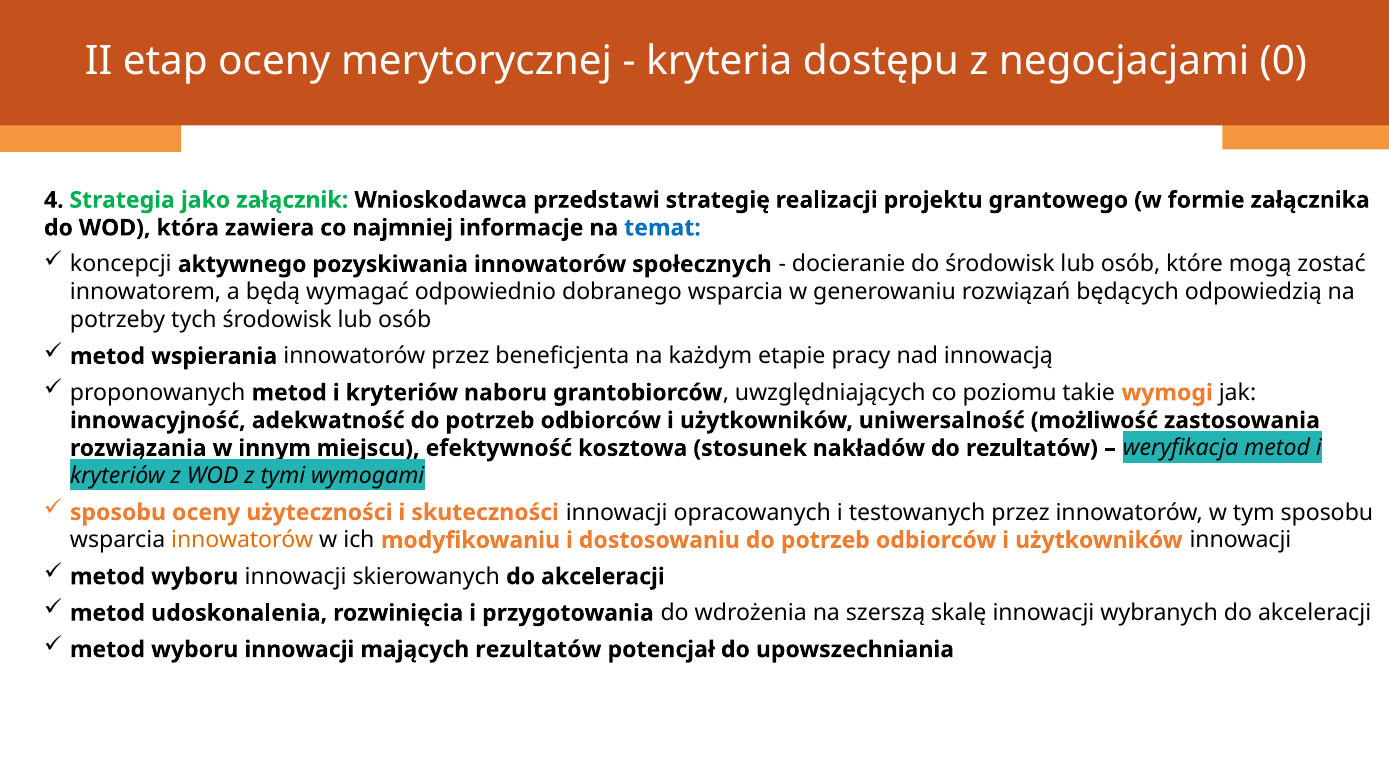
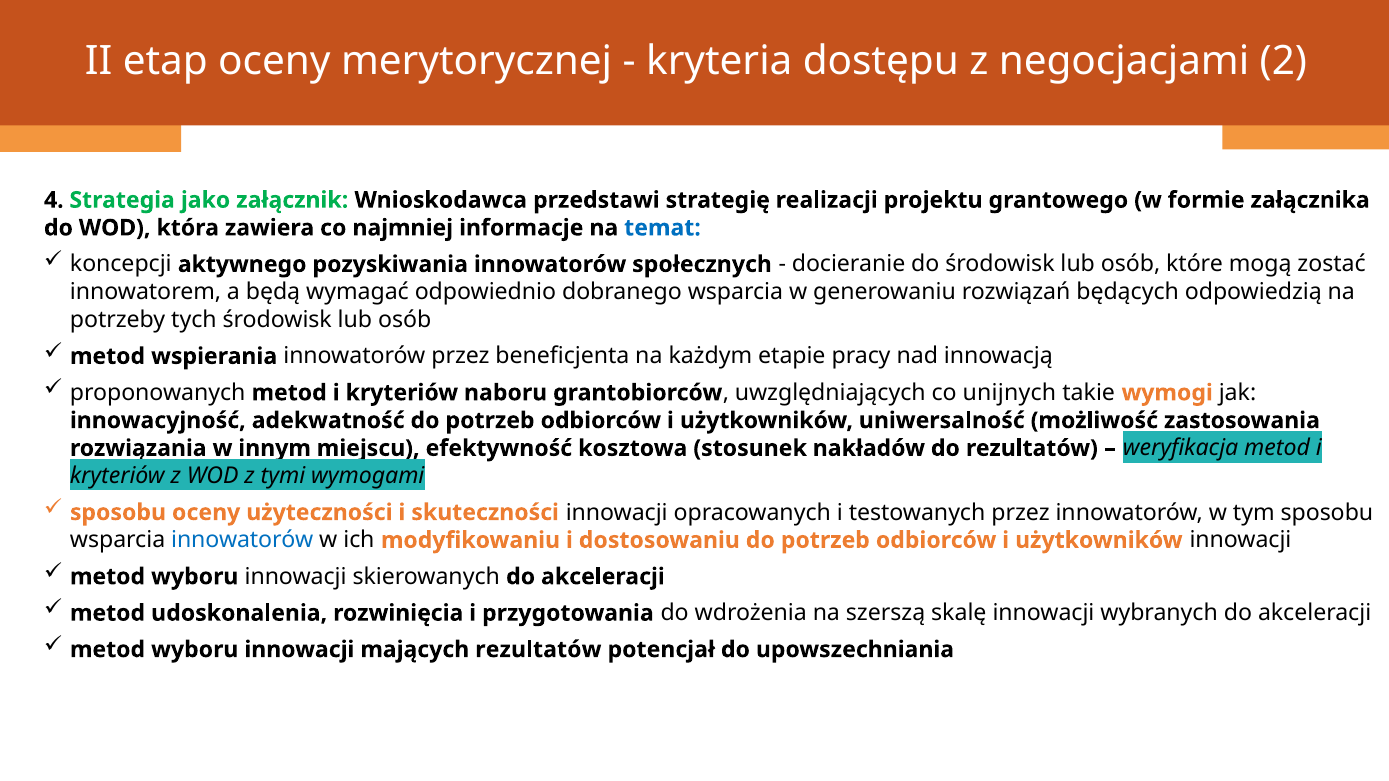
0: 0 -> 2 (1283, 61)
poziomu: poziomu -> unijnych (1009, 393)
innowatorów colour: orange -> blue (242, 540)
